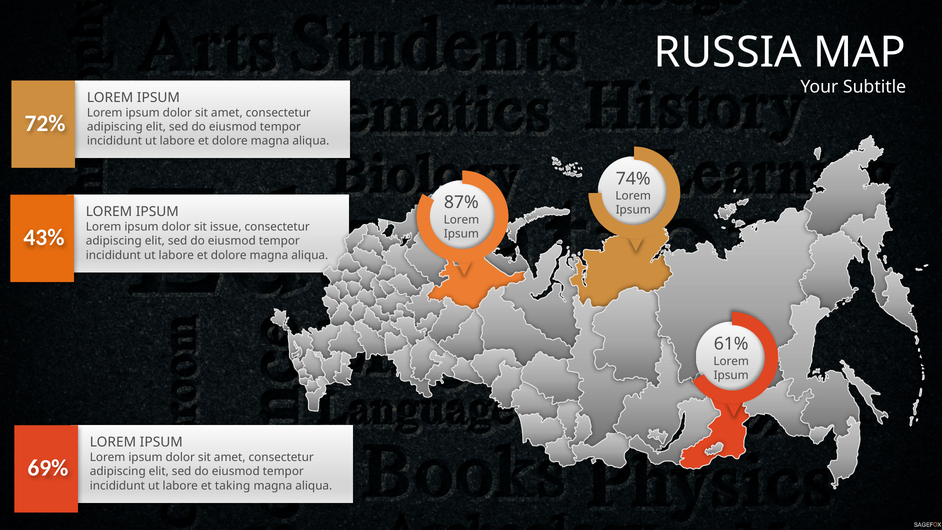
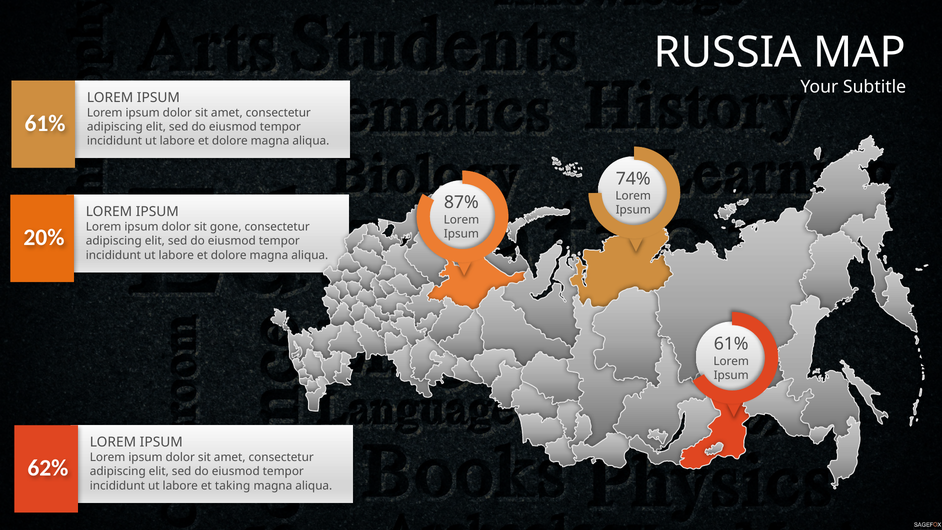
72%: 72% -> 61% (45, 123)
issue: issue -> gone (226, 227)
43%: 43% -> 20% (44, 238)
69%: 69% -> 62% (48, 468)
